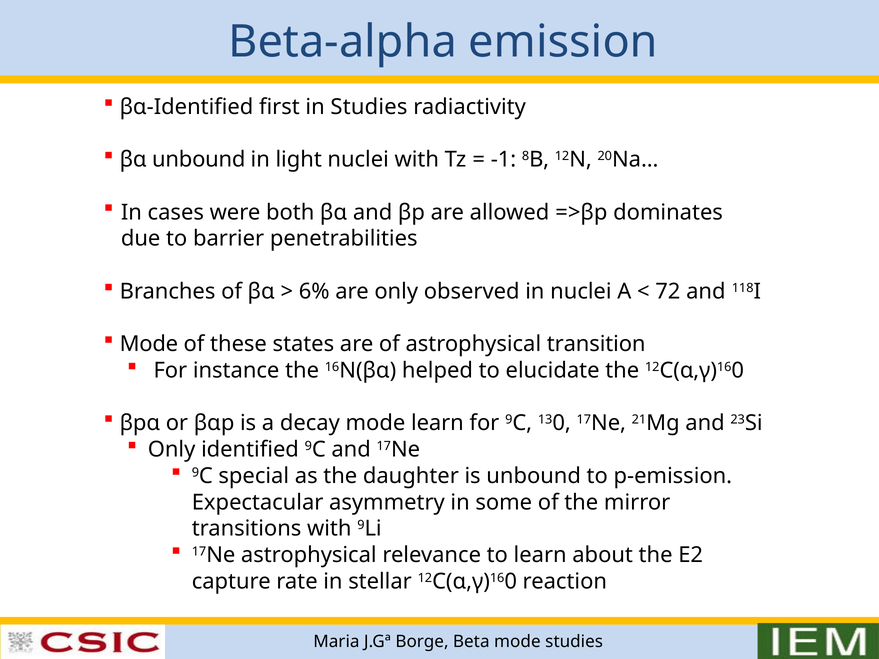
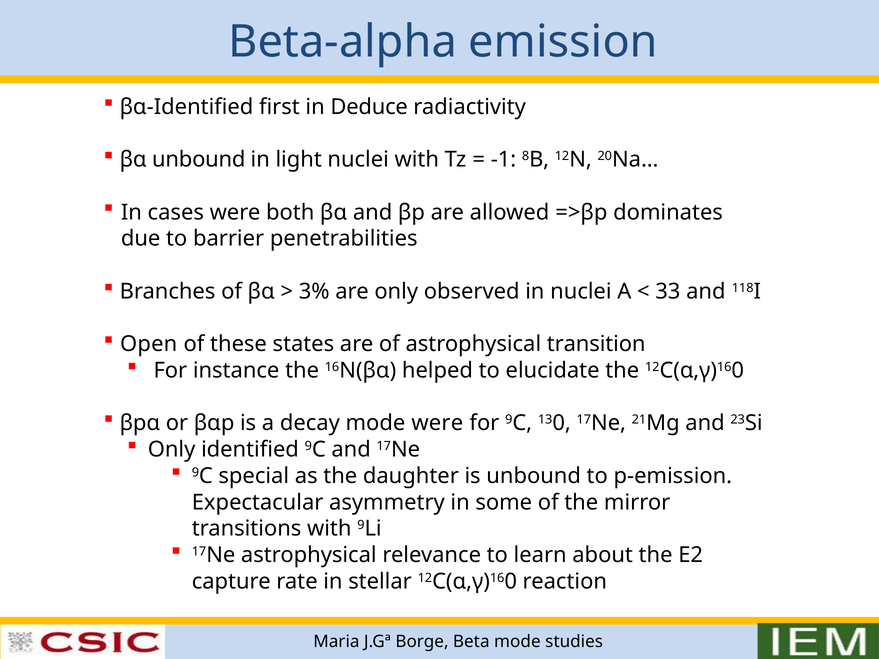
in Studies: Studies -> Deduce (369, 107)
6%: 6% -> 3% (314, 292)
72: 72 -> 33 (668, 292)
Mode: Mode -> Open (149, 344)
mode learn: learn -> were (437, 423)
